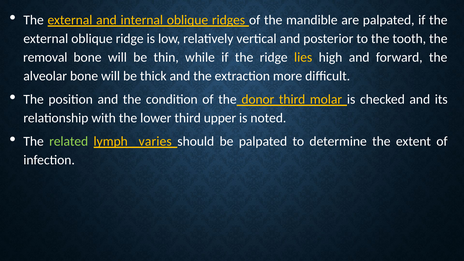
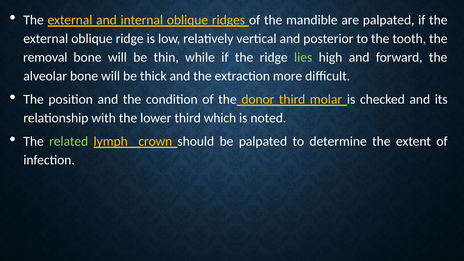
lies colour: yellow -> light green (303, 57)
upper: upper -> which (220, 118)
varies: varies -> crown (155, 142)
